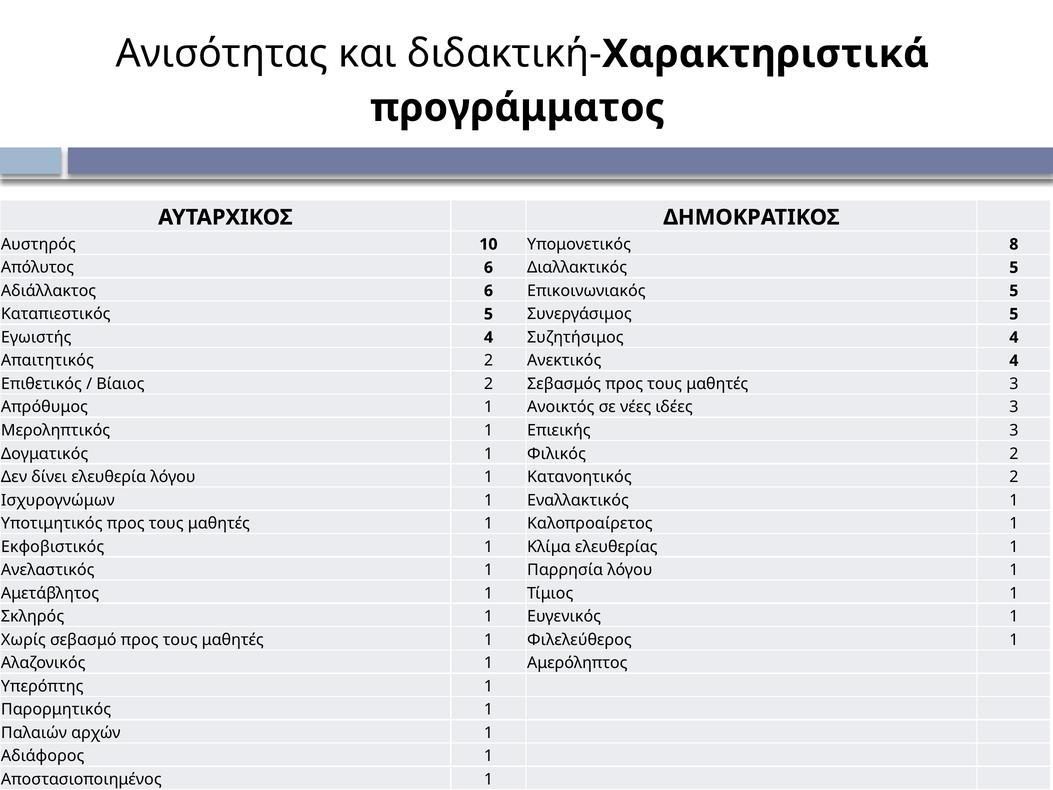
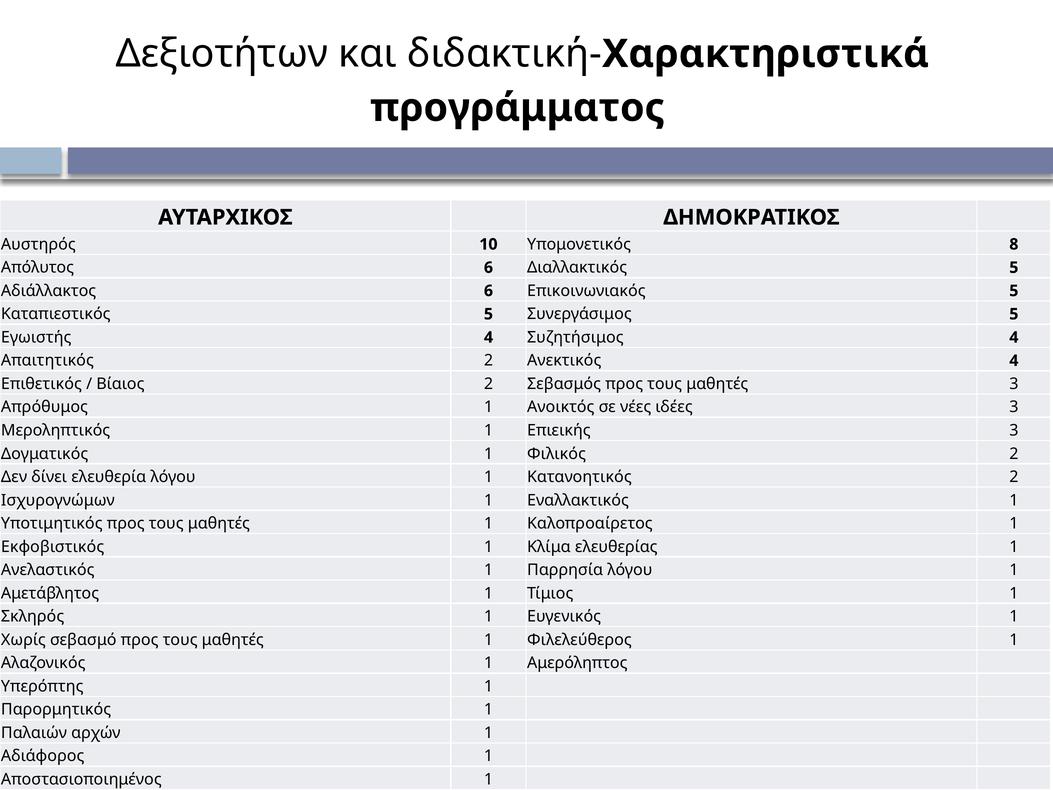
Ανισότητας: Ανισότητας -> Δεξιοτήτων (222, 54)
